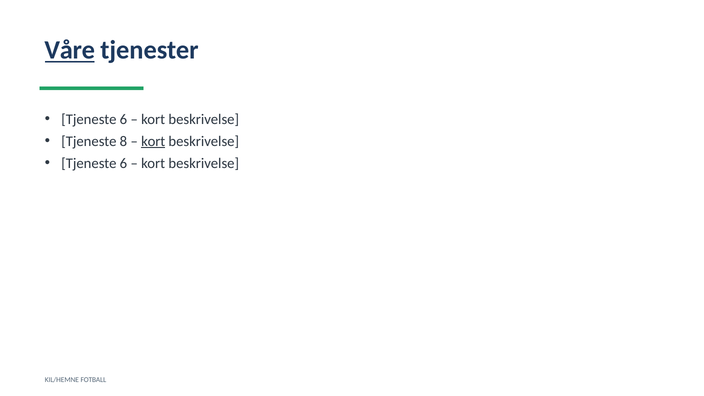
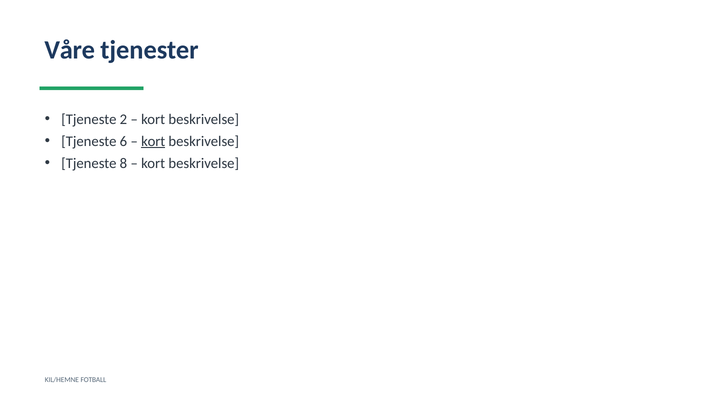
Våre underline: present -> none (70, 50)
6: 6 -> 2 (123, 119)
8: 8 -> 6 (123, 141)
6: 6 -> 8 (123, 163)
